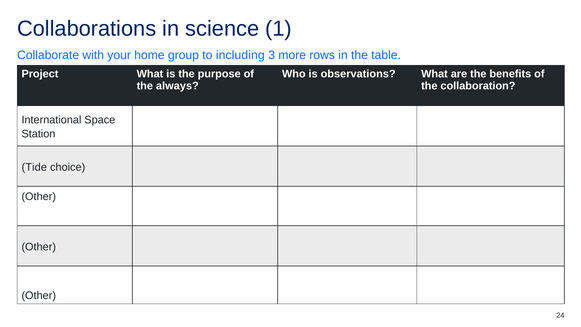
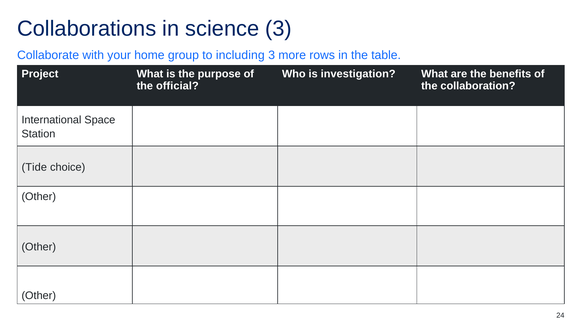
science 1: 1 -> 3 (278, 29)
observations: observations -> investigation (358, 74)
always: always -> official (177, 86)
